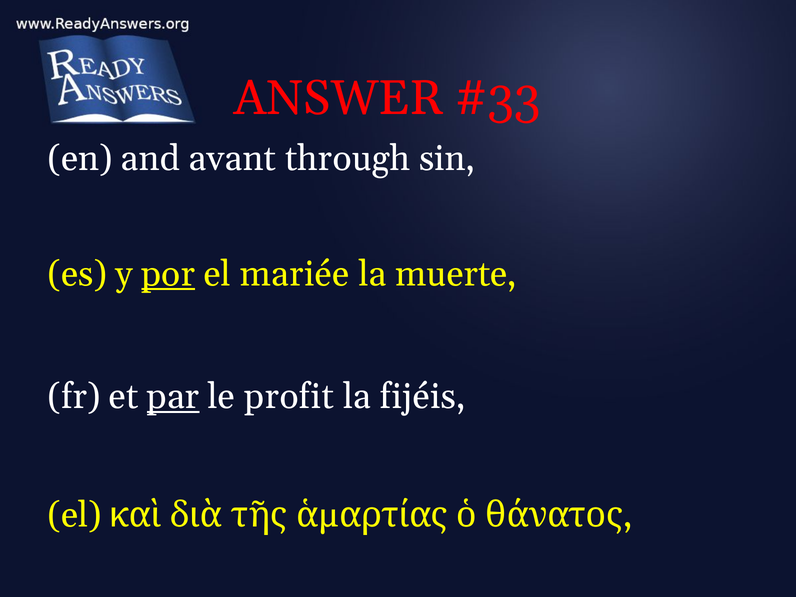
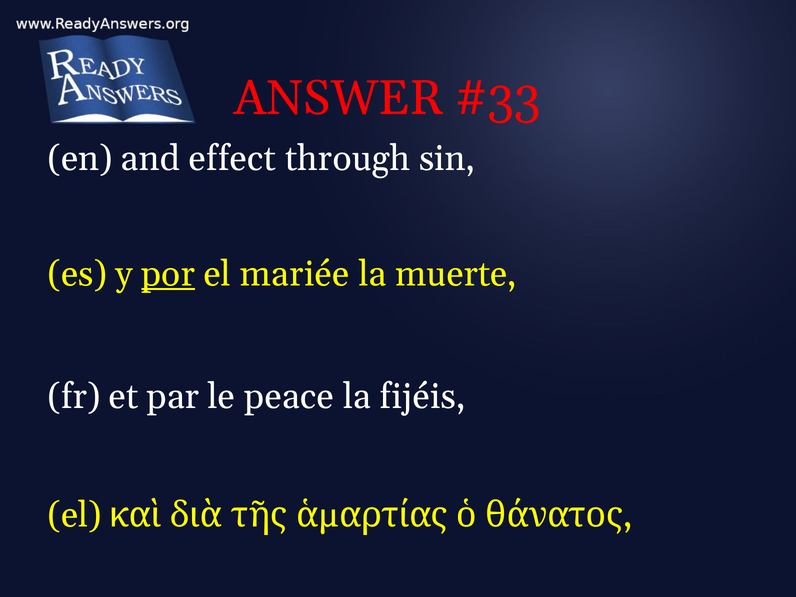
avant: avant -> effect (232, 159)
par underline: present -> none (173, 397)
profit: profit -> peace (289, 397)
